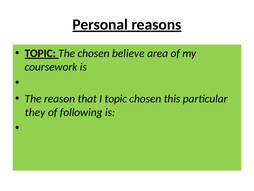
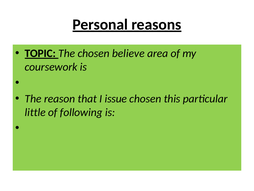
I topic: topic -> issue (116, 98)
they: they -> little (35, 112)
